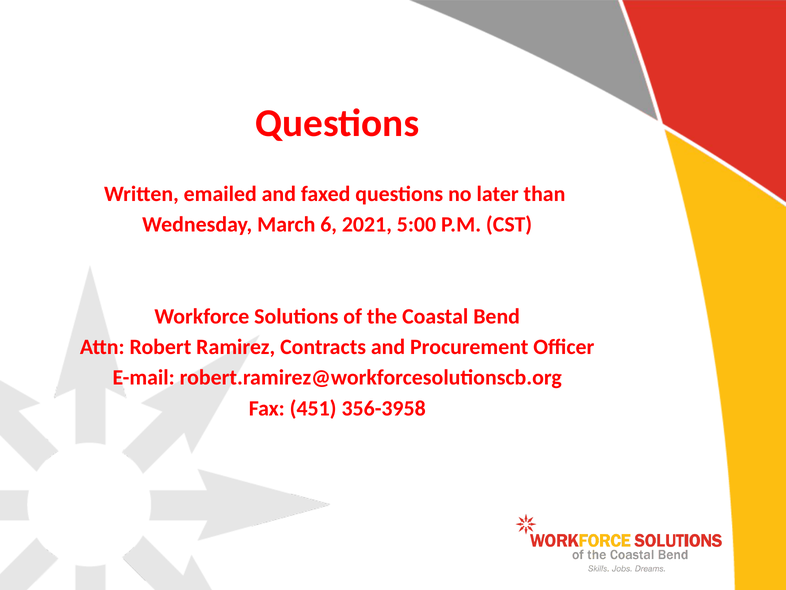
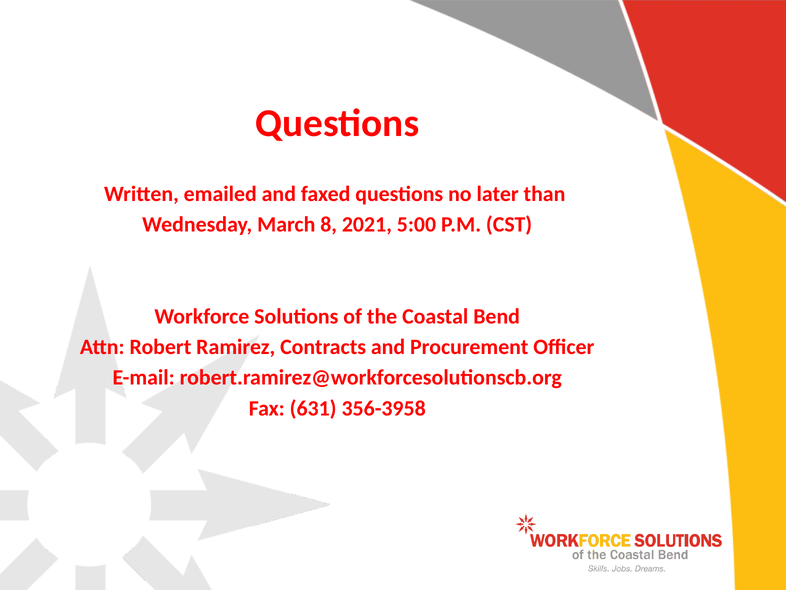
6: 6 -> 8 (329, 224)
451: 451 -> 631 (313, 408)
